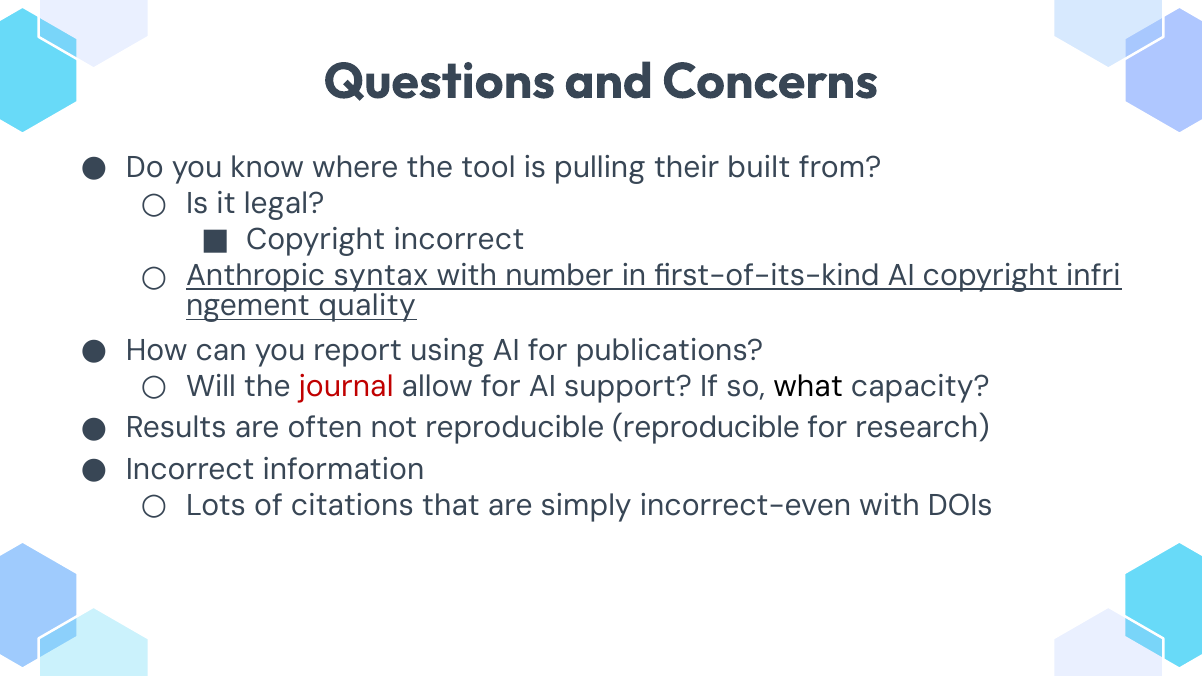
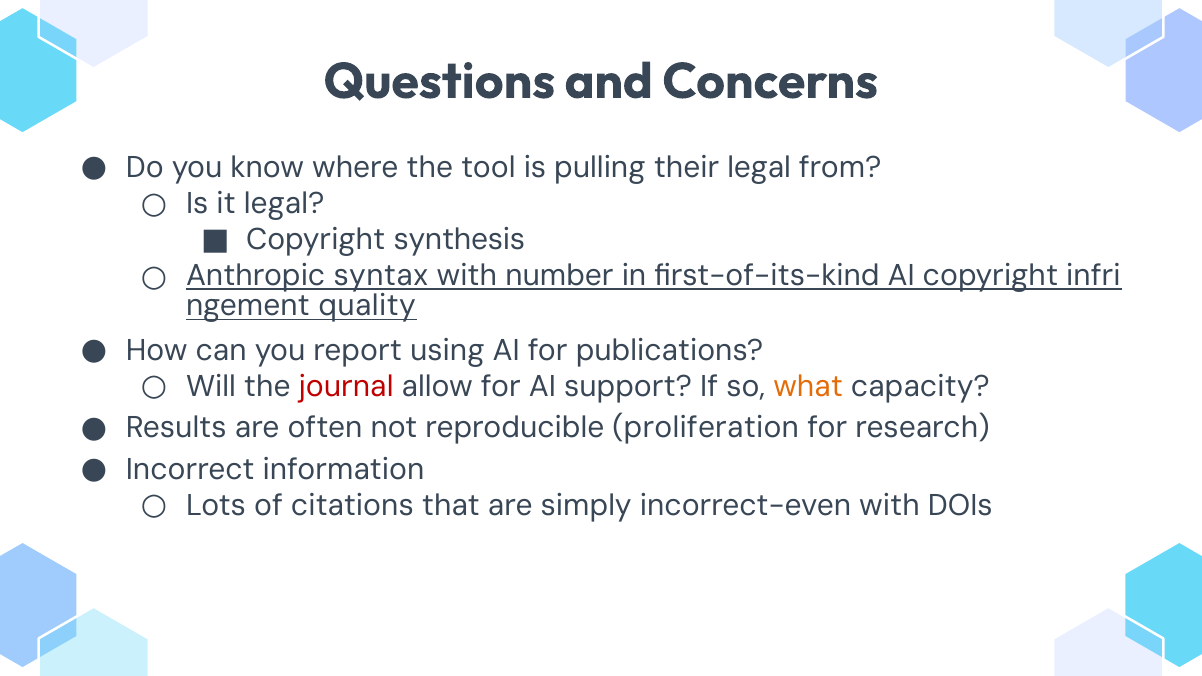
their built: built -> legal (759, 167)
Copyright incorrect: incorrect -> synthesis (459, 240)
what colour: black -> orange (808, 386)
reproducible reproducible: reproducible -> proliferation (706, 428)
